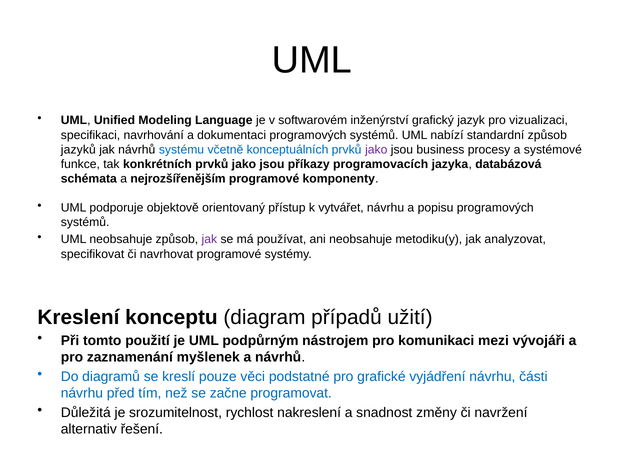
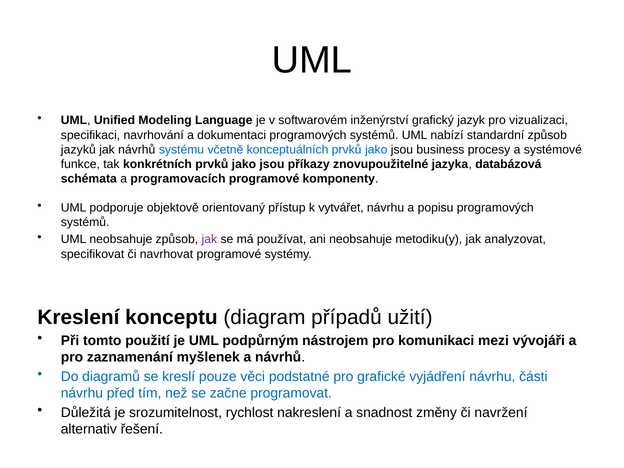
jako colour: purple -> blue (376, 150)
programovacích: programovacích -> znovupoužitelné (381, 164)
nejrozšířenějším: nejrozšířenějším -> programovacích (178, 179)
